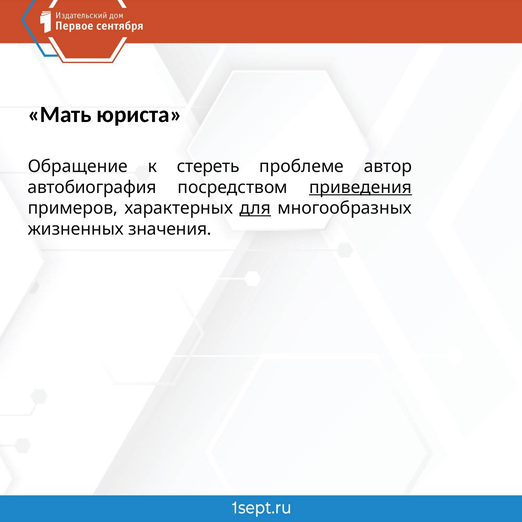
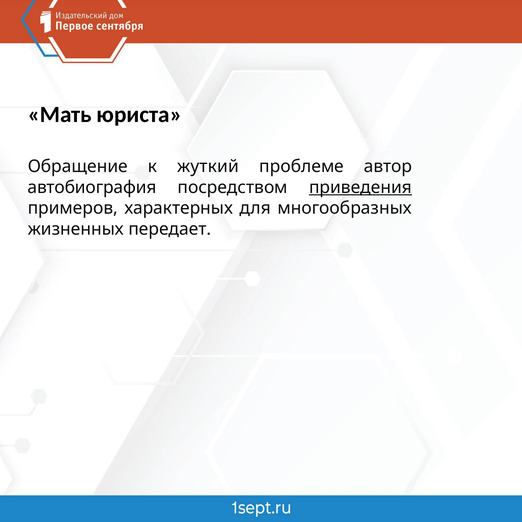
стереть: стереть -> жуткий (208, 166)
для underline: present -> none (255, 208)
значения: значения -> передает (170, 229)
